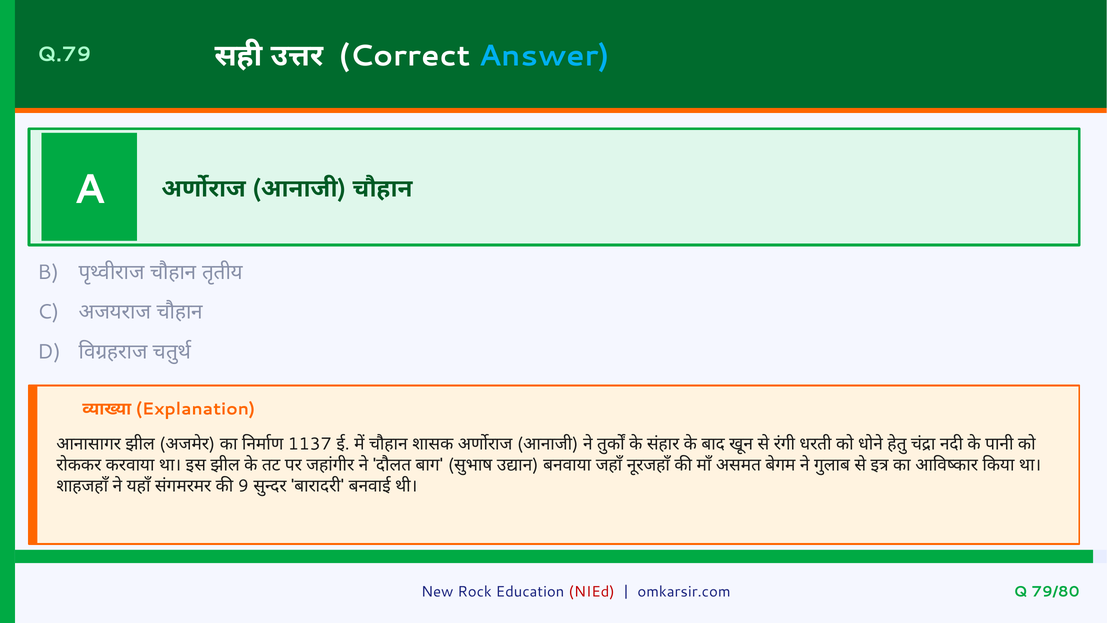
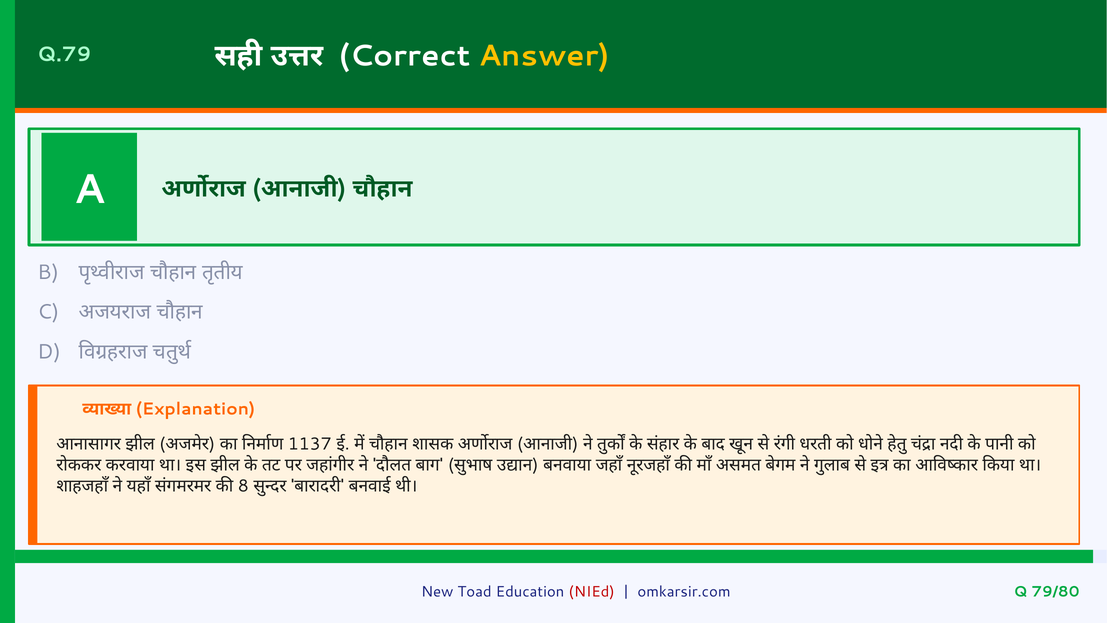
Answer colour: light blue -> yellow (544, 56)
9: 9 -> 8 (243, 486)
Rock: Rock -> Toad (475, 591)
